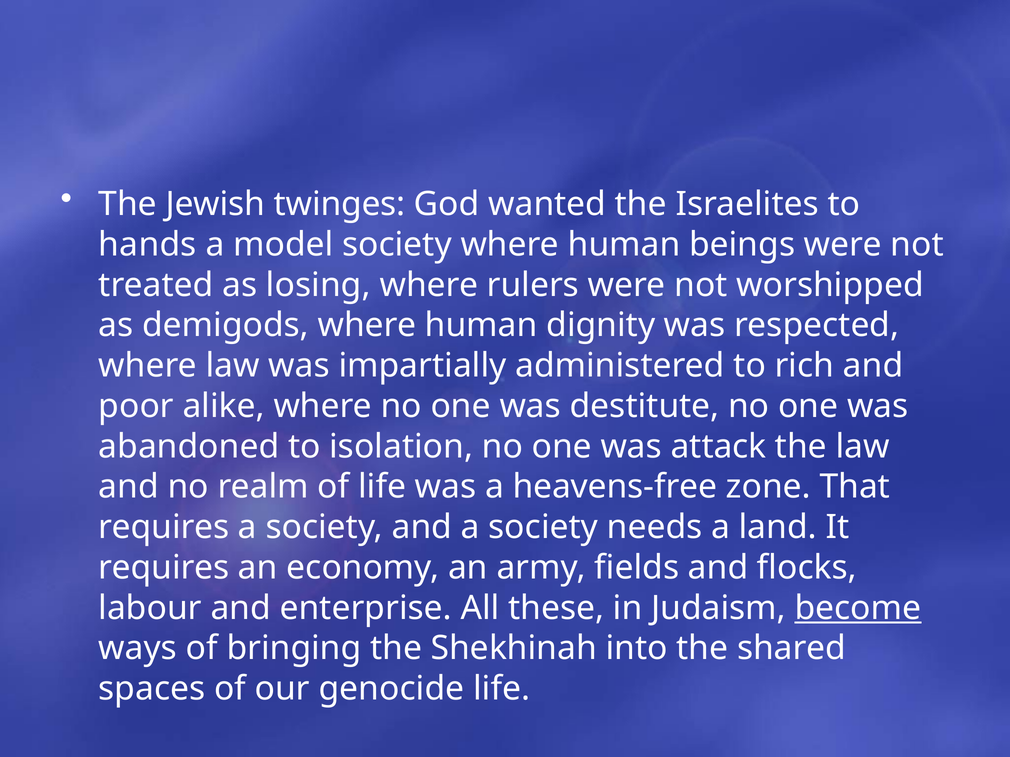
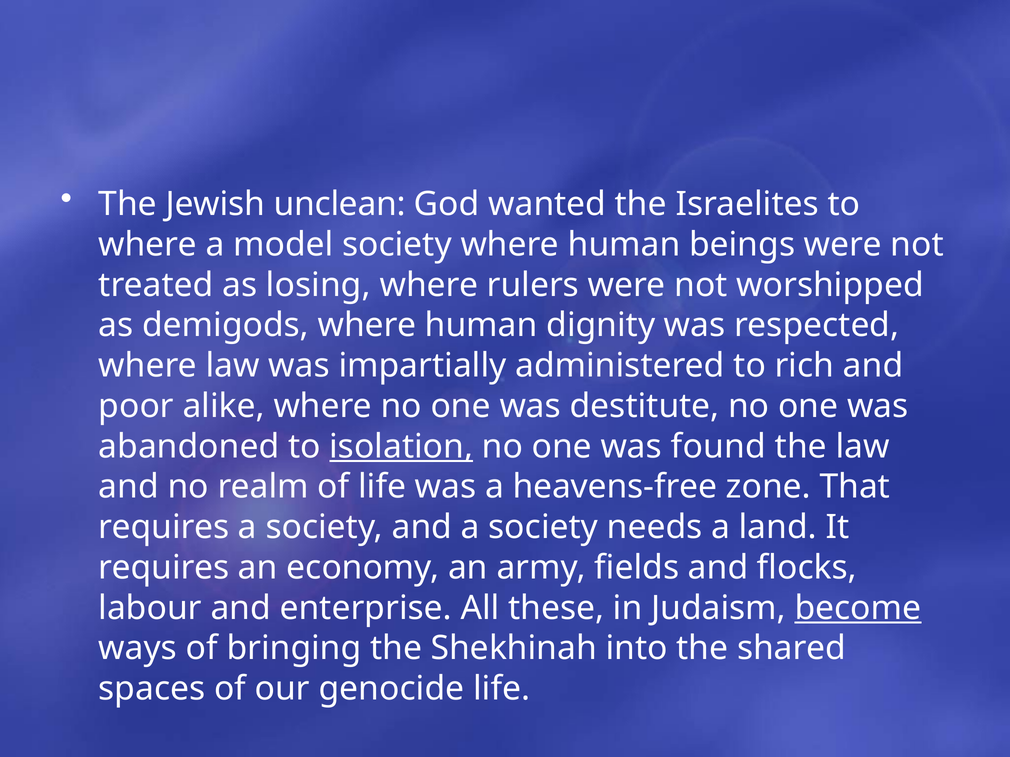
twinges: twinges -> unclean (340, 204)
hands: hands -> where (148, 245)
isolation underline: none -> present (401, 447)
attack: attack -> found (718, 447)
